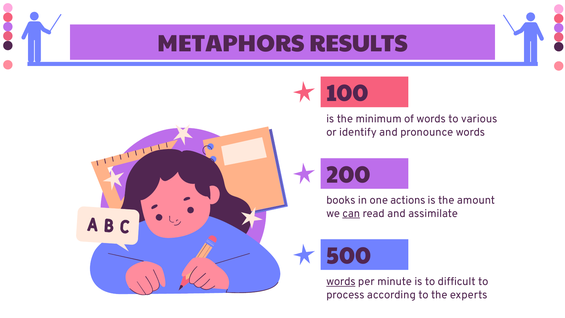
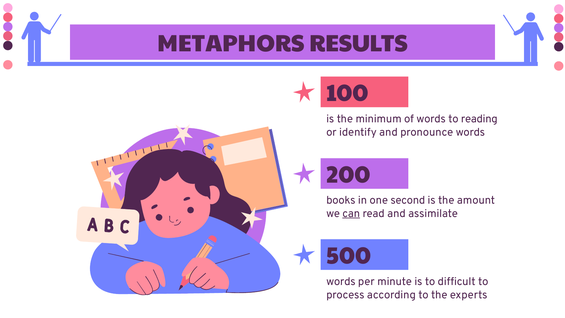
various: various -> reading (479, 119)
actions: actions -> second (408, 200)
words underline: present -> none (341, 281)
